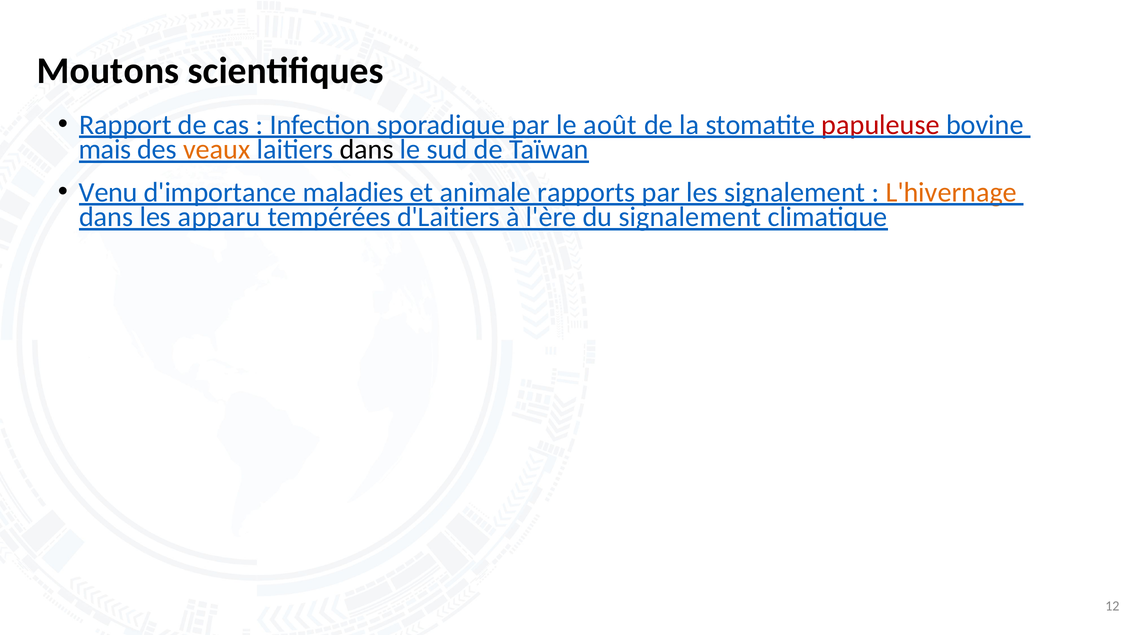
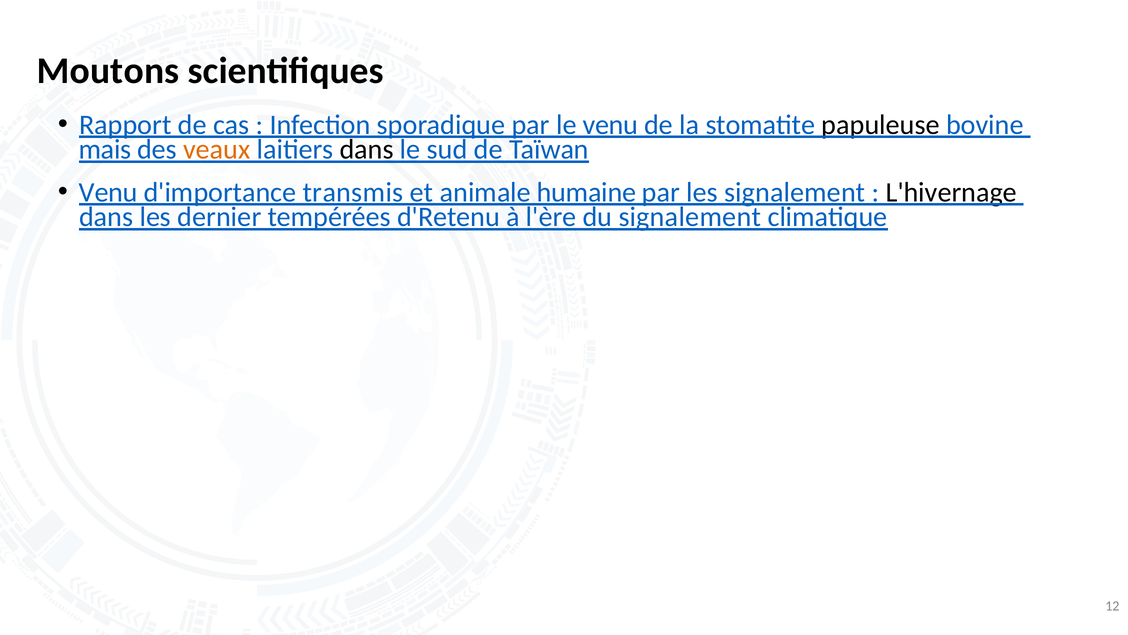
le août: août -> venu (610, 125)
papuleuse colour: red -> black (881, 125)
maladies: maladies -> transmis (353, 192)
rapports: rapports -> humaine (586, 192)
L'hivernage colour: orange -> black (951, 192)
apparu: apparu -> dernier (219, 217)
d'Laitiers: d'Laitiers -> d'Retenu (449, 217)
